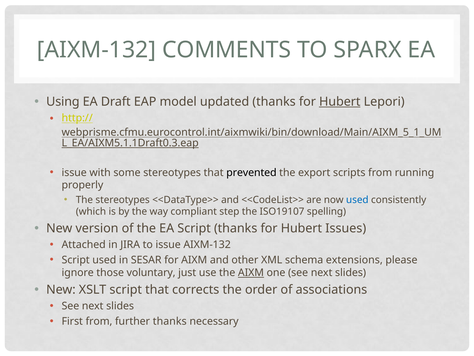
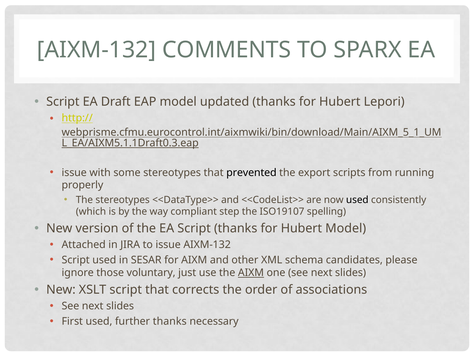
Using: Using -> Script (63, 102)
Hubert underline: present -> none (340, 102)
used colour: blue -> black (357, 199)
Hubert Issues: Issues -> Model (346, 228)
extensions: extensions -> candidates (354, 260)
First from: from -> used (99, 321)
